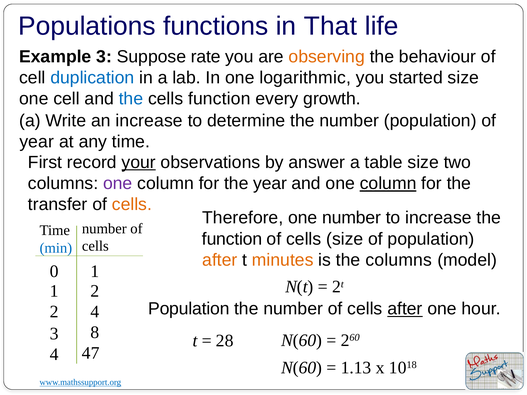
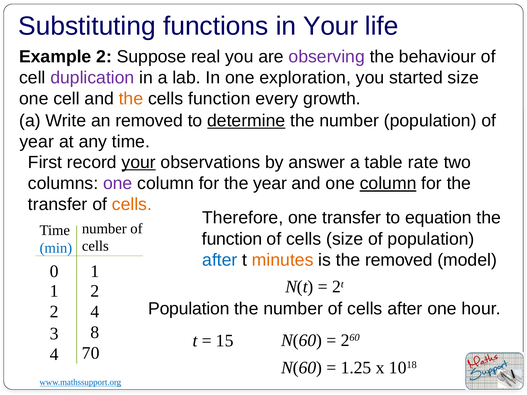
Populations: Populations -> Substituting (87, 26)
in That: That -> Your (331, 26)
Example 3: 3 -> 2 (104, 57)
rate: rate -> real (206, 57)
observing colour: orange -> purple (327, 57)
duplication colour: blue -> purple (92, 78)
logarithmic: logarithmic -> exploration (305, 78)
the colour: blue -> orange (131, 99)
an increase: increase -> removed (149, 121)
determine underline: none -> present (246, 121)
table size: size -> rate (423, 162)
one number: number -> transfer (352, 218)
to increase: increase -> equation (438, 218)
after colour: orange -> blue (220, 260)
the columns: columns -> removed (399, 260)
after underline: present -> none (405, 309)
28: 28 -> 15 (225, 341)
47: 47 -> 70 (91, 353)
1.13: 1.13 -> 1.25 (356, 368)
